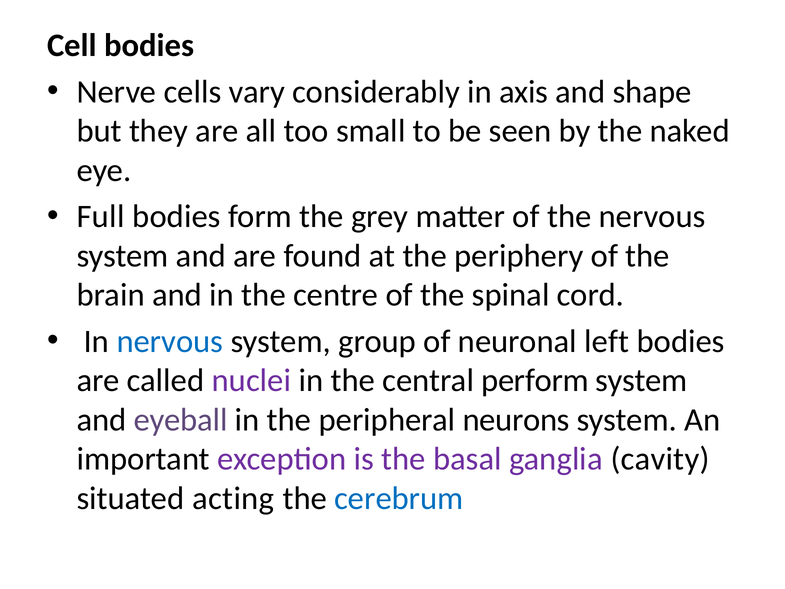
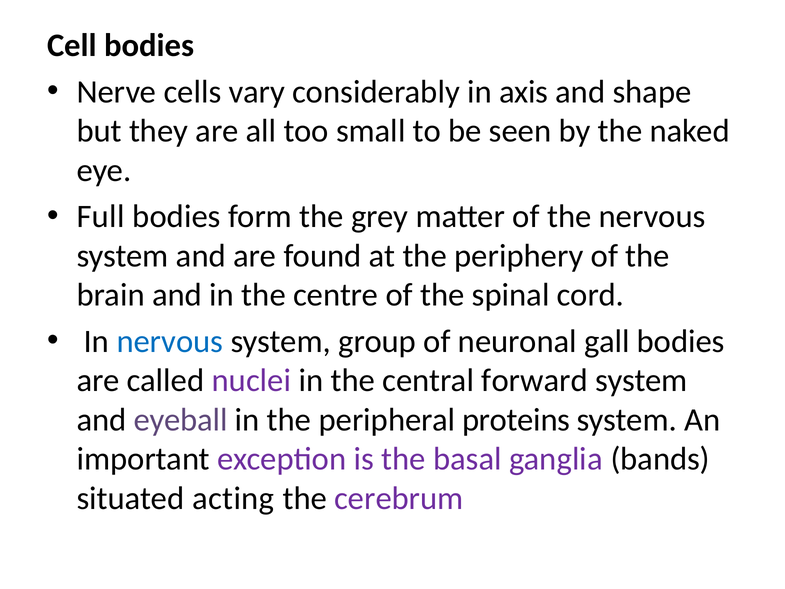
left: left -> gall (607, 341)
perform: perform -> forward (535, 380)
neurons: neurons -> proteins (516, 420)
cavity: cavity -> bands (660, 459)
cerebrum colour: blue -> purple (399, 498)
